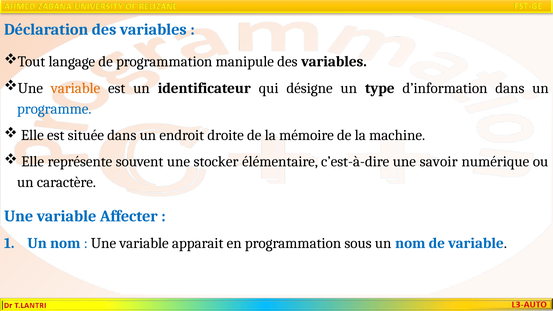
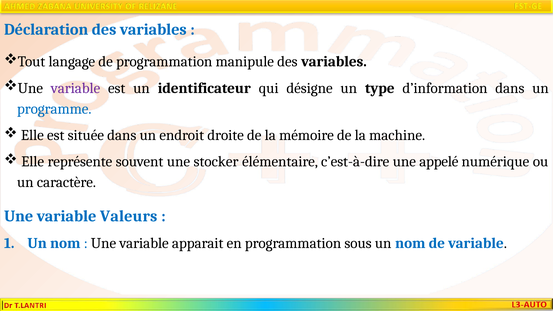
variable colour: orange -> purple (76, 88)
savoir: savoir -> appelé (439, 162)
Affecter: Affecter -> Valeurs (129, 216)
